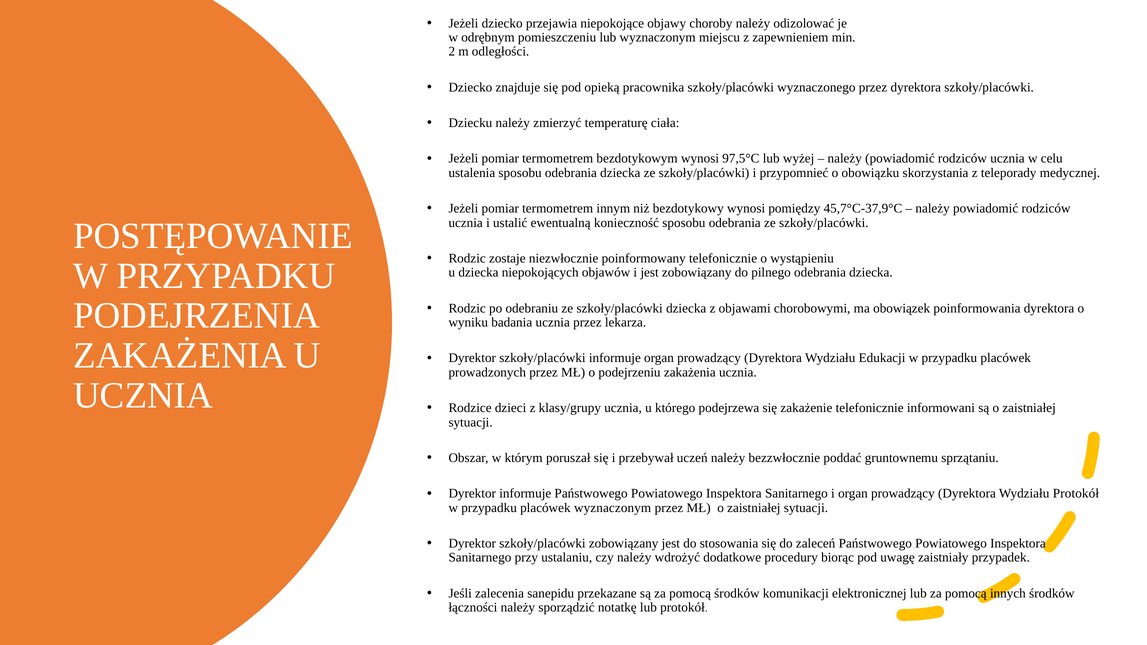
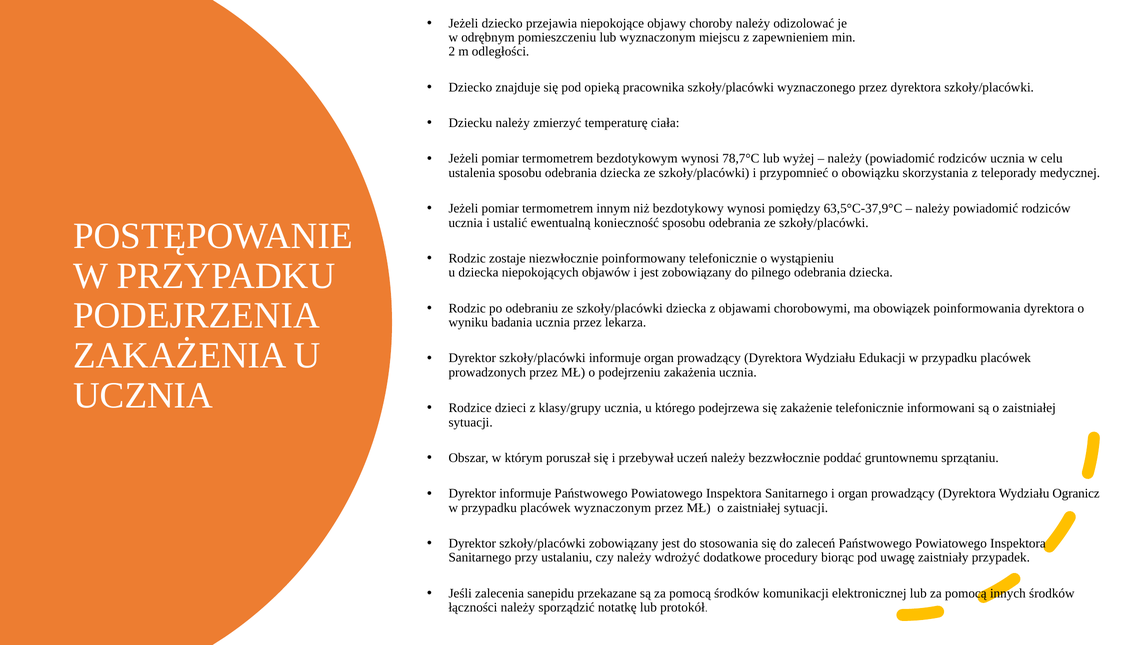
97,5°C: 97,5°C -> 78,7°C (741, 159)
45,7°C-37,9°C: 45,7°C-37,9°C -> 63,5°C-37,9°C (863, 209)
Wydziału Protokół: Protokół -> Ogranicz (1076, 494)
